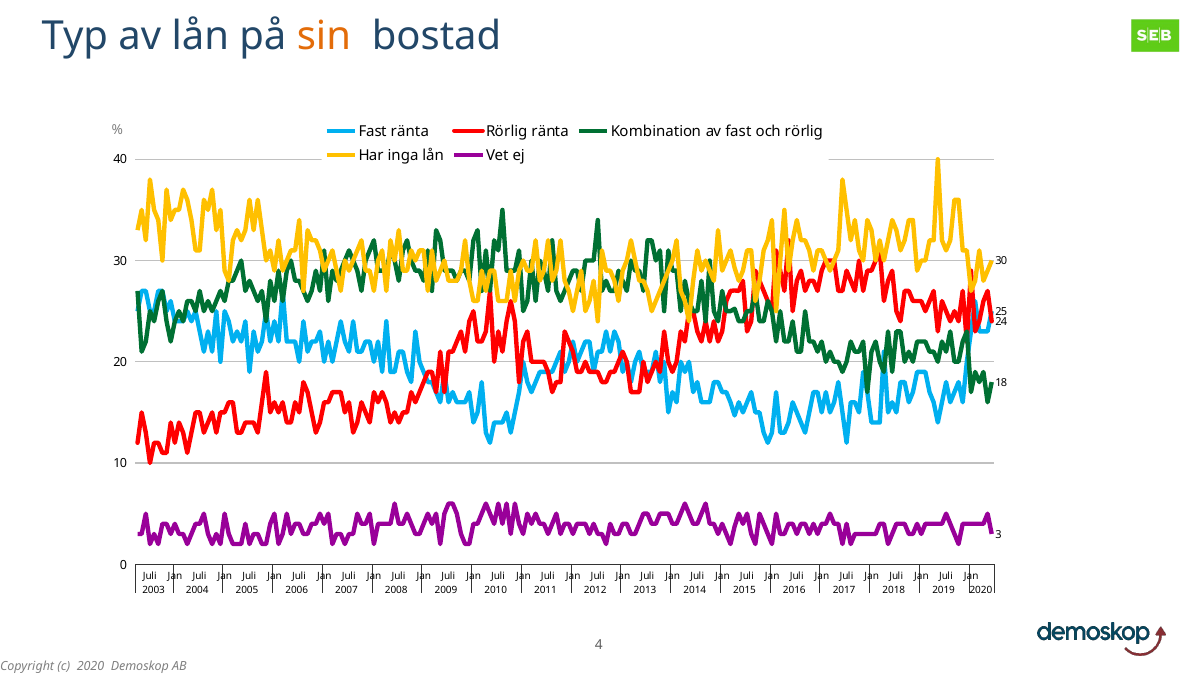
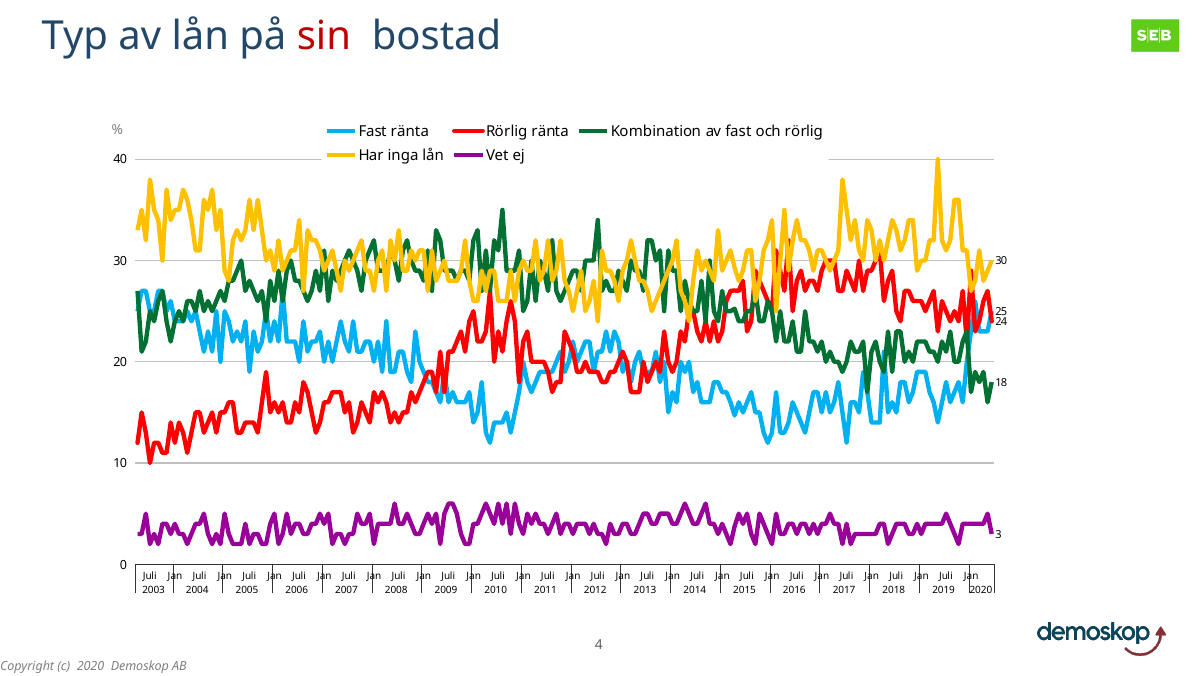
sin colour: orange -> red (324, 36)
